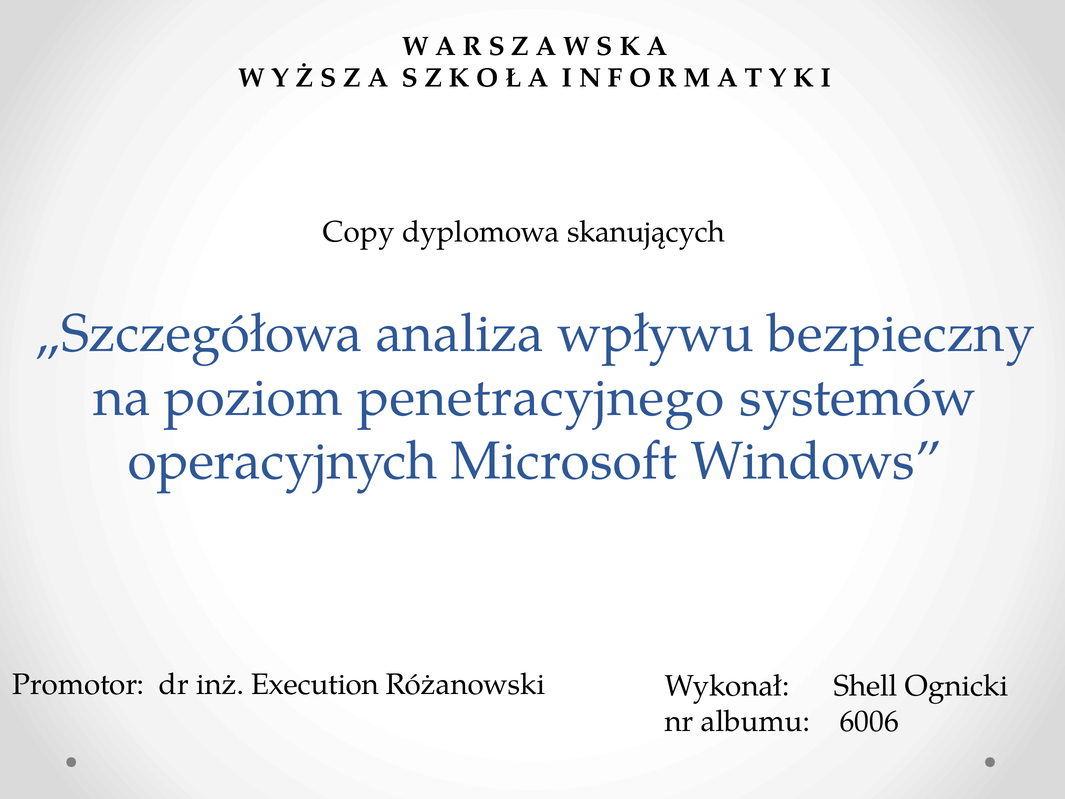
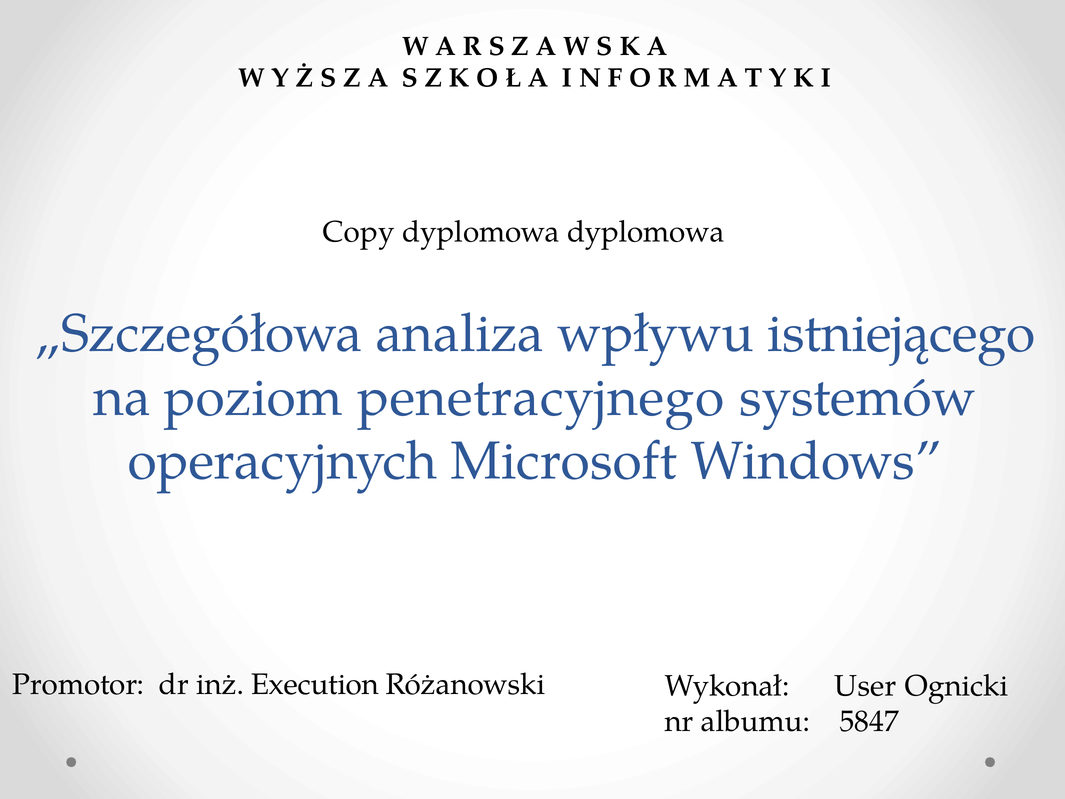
dyplomowa skanujących: skanujących -> dyplomowa (646, 232)
bezpieczny: bezpieczny -> istniejącego (901, 333)
Shell: Shell -> User (865, 686)
6006: 6006 -> 5847 (869, 721)
